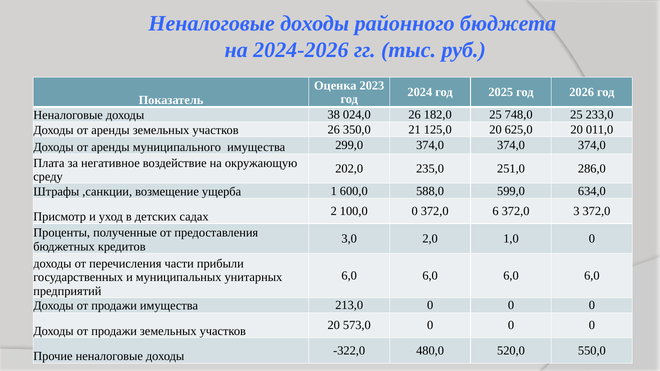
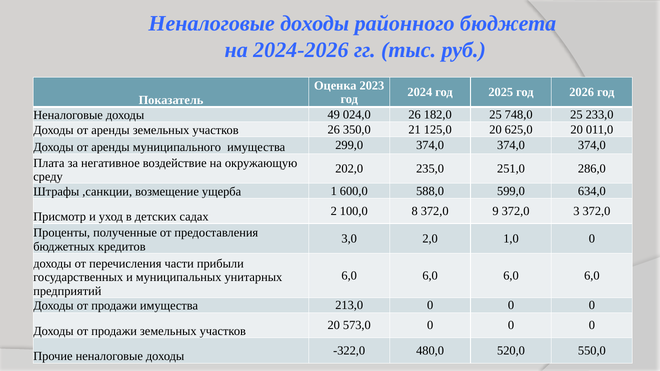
38: 38 -> 49 (334, 115)
100,0 0: 0 -> 8 (415, 211)
6: 6 -> 9 (496, 211)
